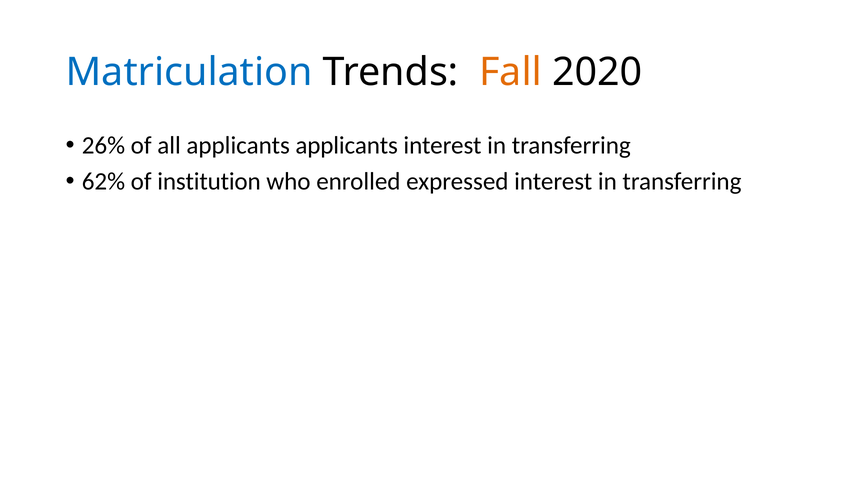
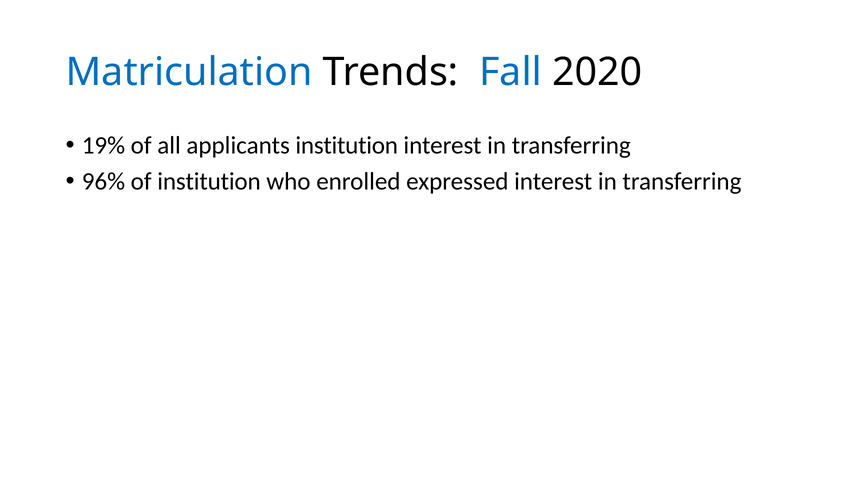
Fall colour: orange -> blue (511, 72)
26%: 26% -> 19% (103, 146)
applicants applicants: applicants -> institution (347, 146)
62%: 62% -> 96% (103, 182)
